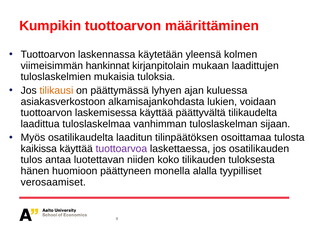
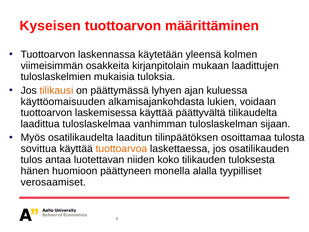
Kumpikin: Kumpikin -> Kyseisen (50, 26)
hankinnat: hankinnat -> osakkeita (108, 66)
asiakasverkostoon: asiakasverkostoon -> käyttöomaisuuden (63, 101)
kaikissa: kaikissa -> sovittua (39, 149)
tuottoarvoa colour: purple -> orange (121, 149)
